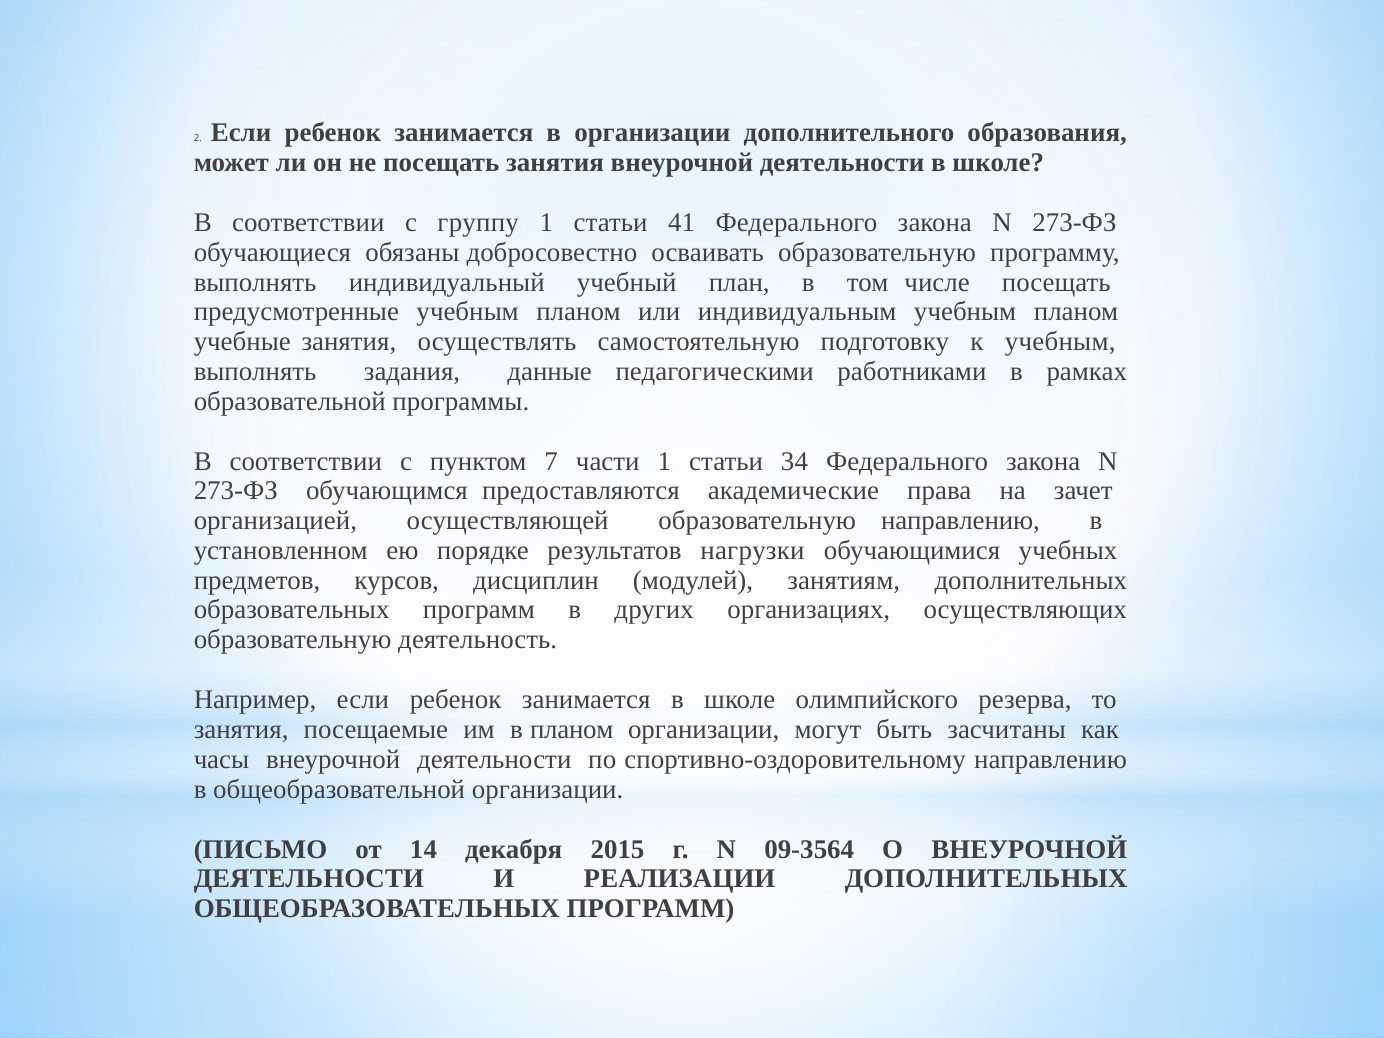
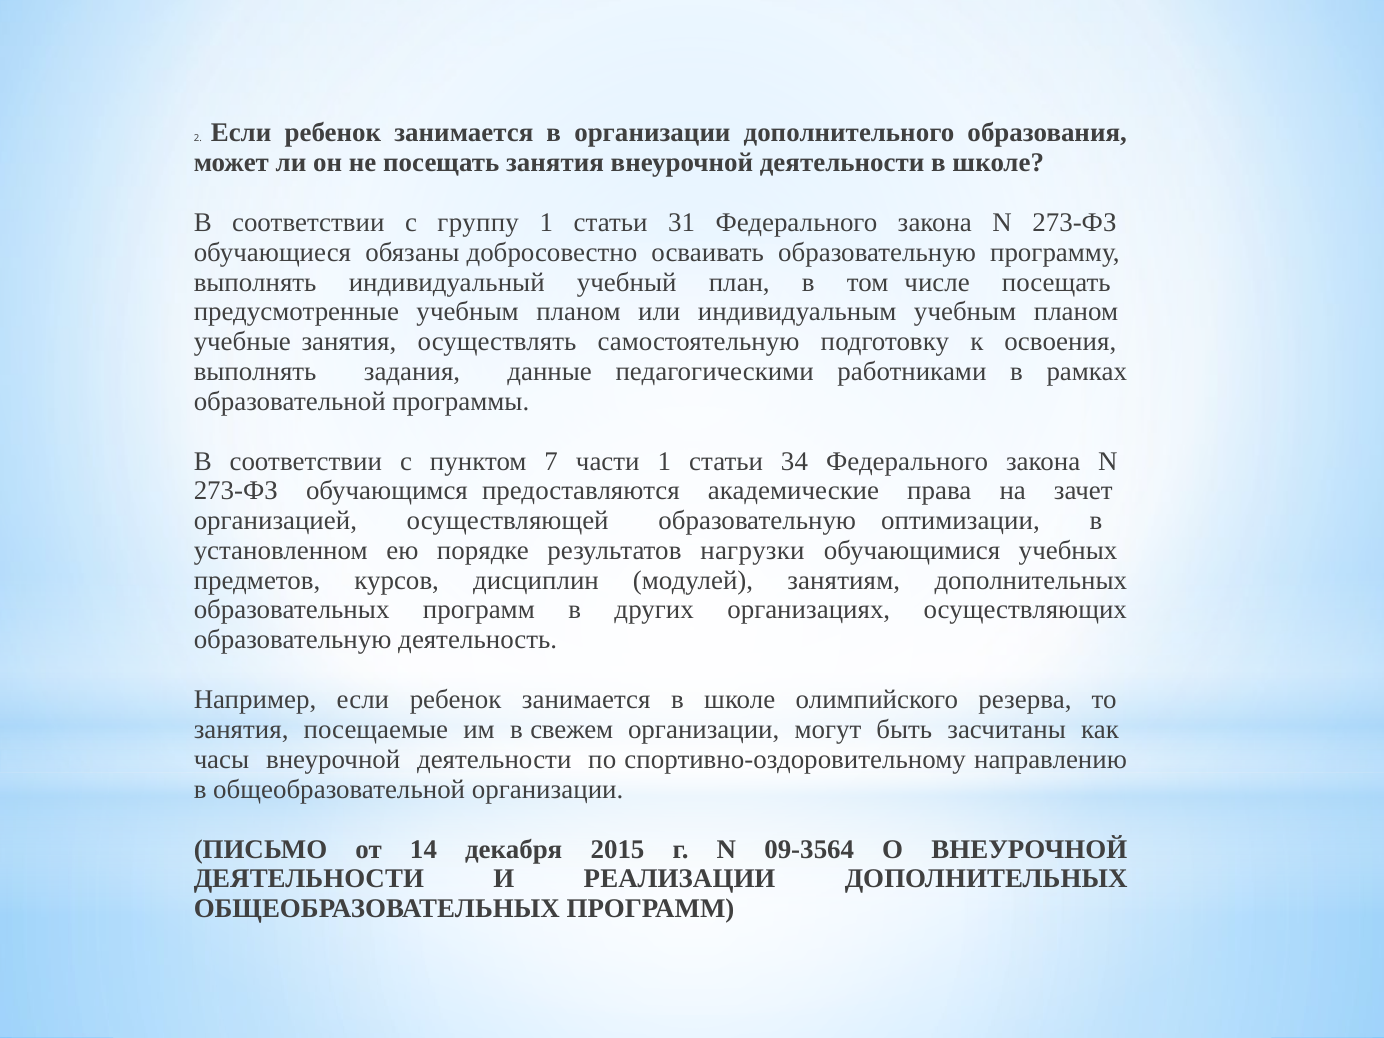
41: 41 -> 31 (682, 223)
к учебным: учебным -> освоения (1060, 342)
образовательную направлению: направлению -> оптимизации (960, 521)
в планом: планом -> свежем (572, 730)
